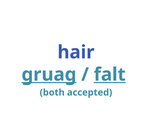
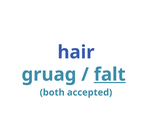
gruag underline: present -> none (49, 75)
